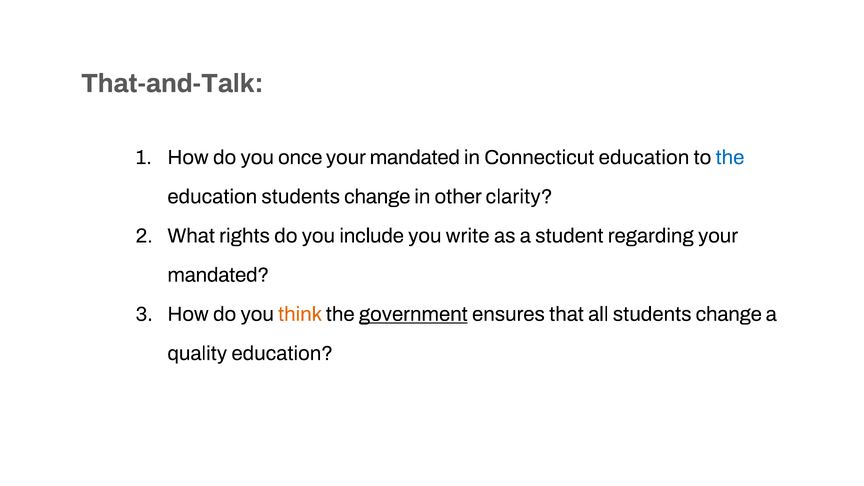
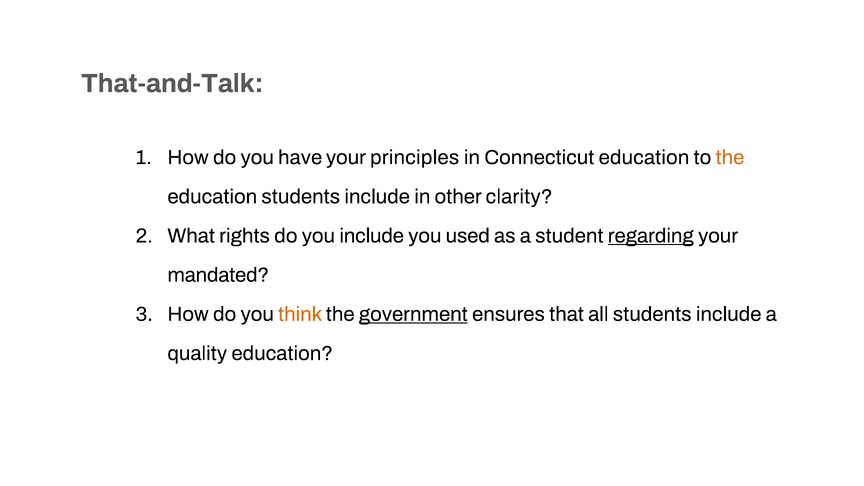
once: once -> have (300, 157)
mandated: mandated -> principles (415, 157)
the colour: blue -> orange (730, 157)
education students change: change -> include (377, 197)
write: write -> used (468, 236)
regarding underline: none -> present (651, 236)
all students change: change -> include (729, 314)
